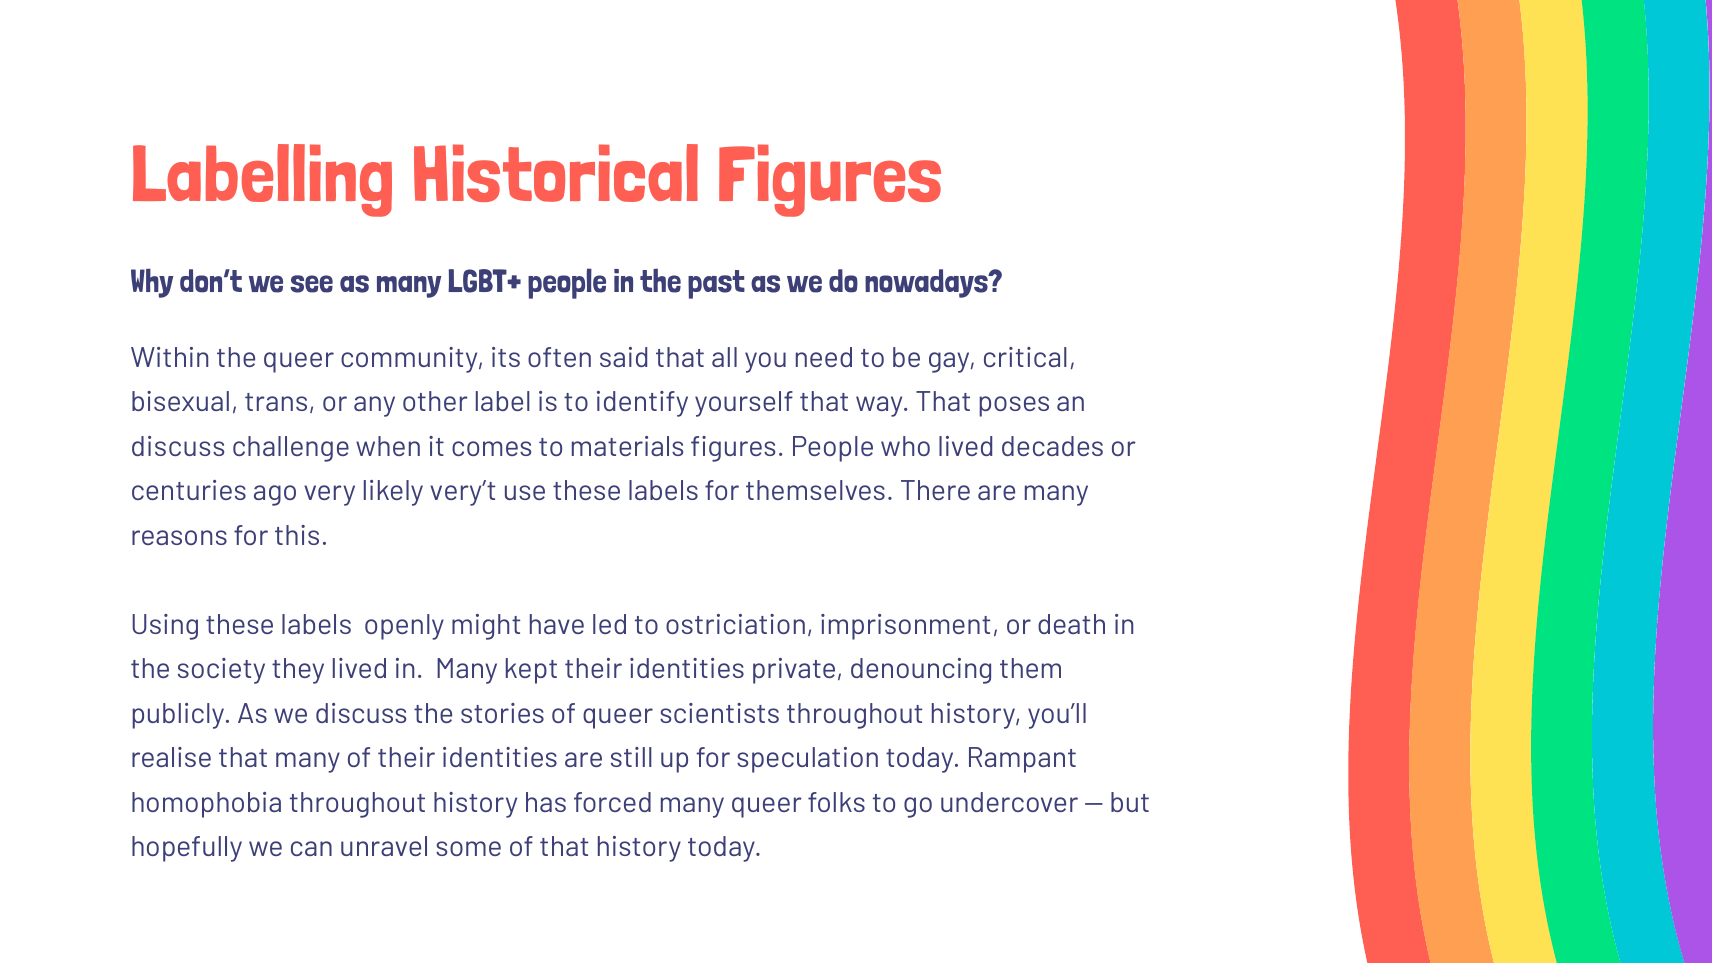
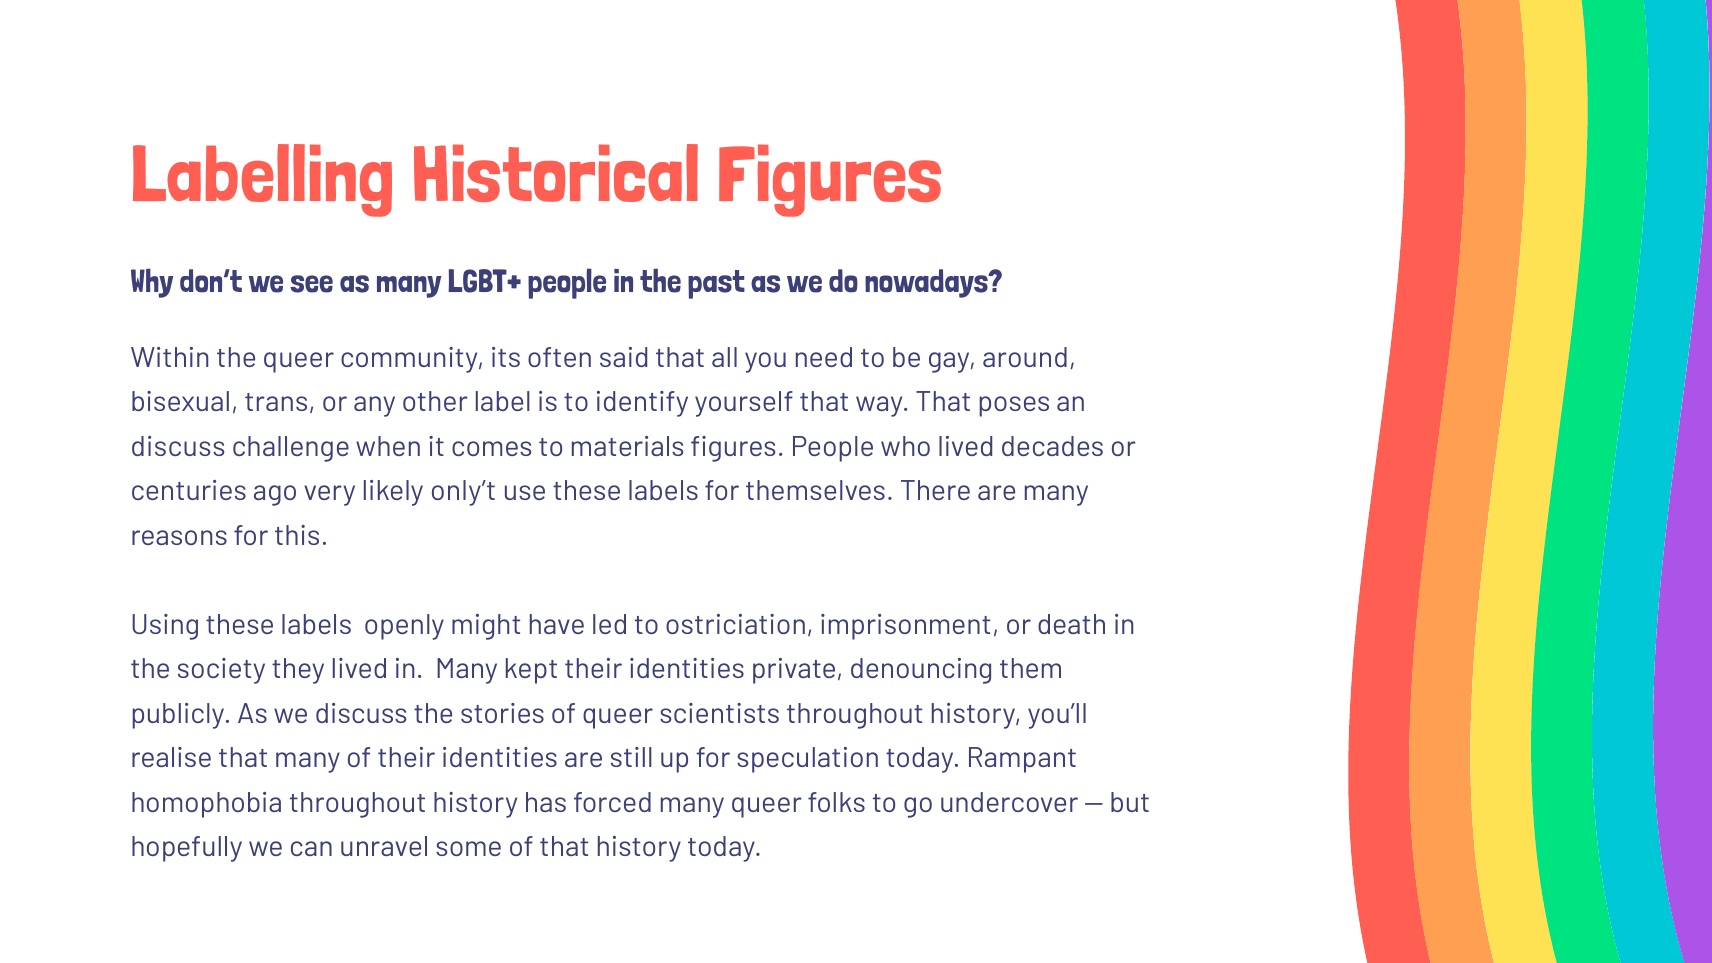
critical: critical -> around (1029, 358)
very’t: very’t -> only’t (463, 492)
